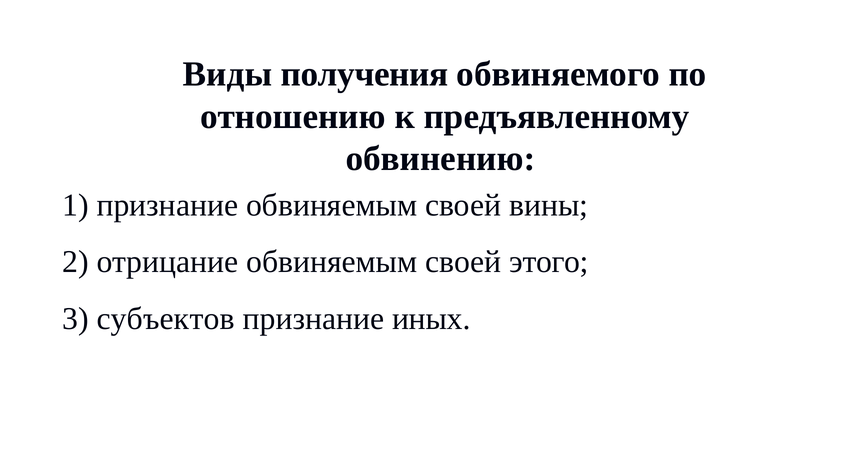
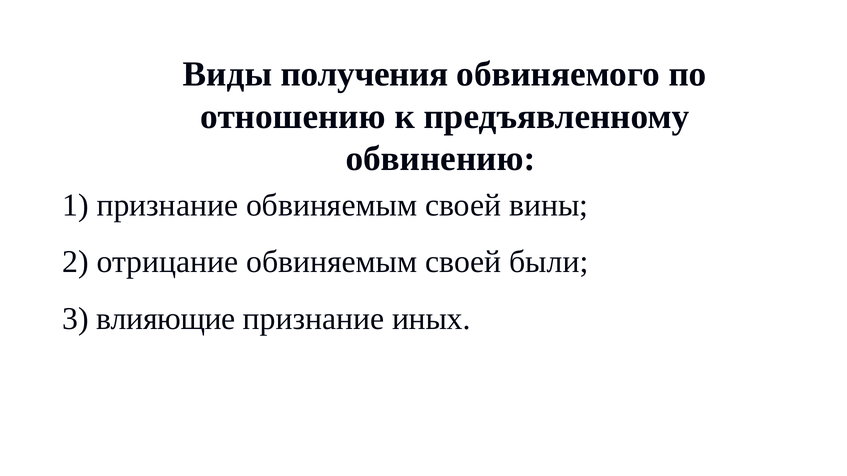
этого: этого -> были (549, 262)
субъектов: субъектов -> влияющие (166, 319)
